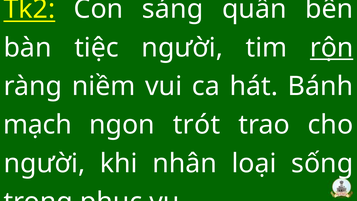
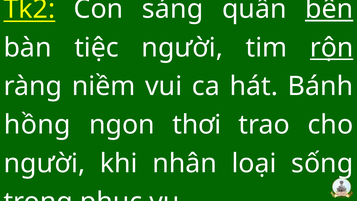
bên underline: none -> present (329, 9)
mạch: mạch -> hồng (37, 125)
trót: trót -> thơi (197, 125)
